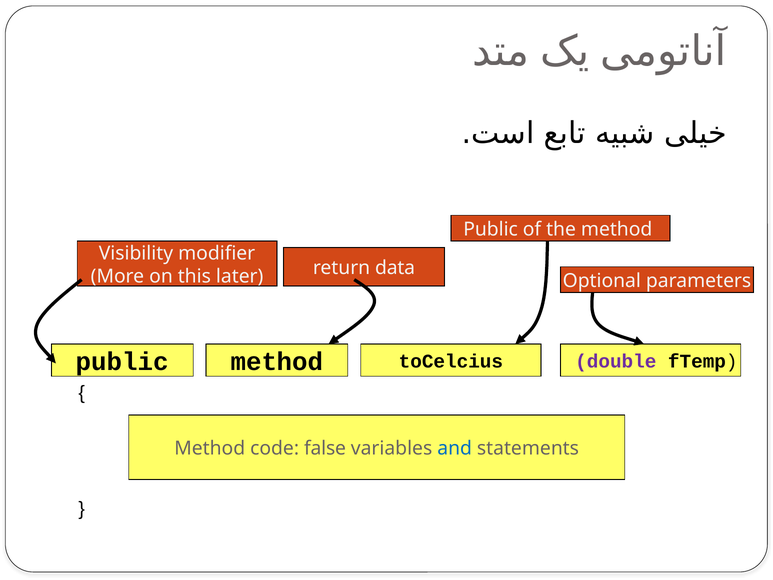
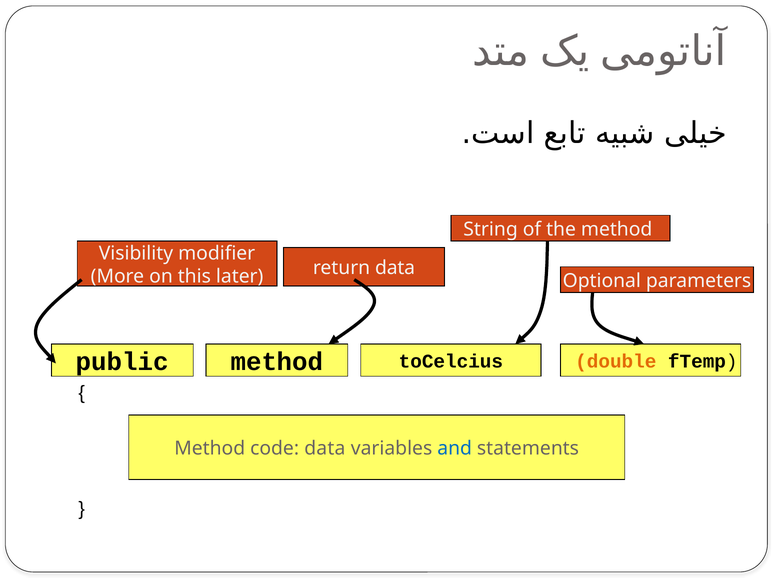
Public: Public -> String (491, 229)
double colour: purple -> orange (616, 361)
code false: false -> data (325, 448)
